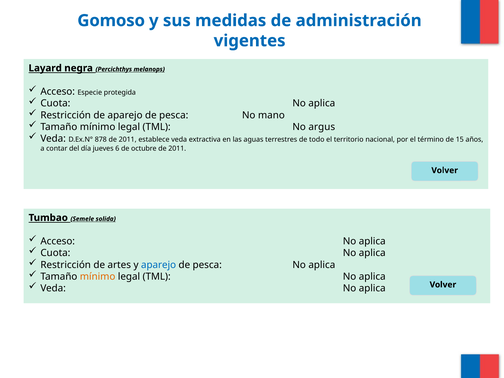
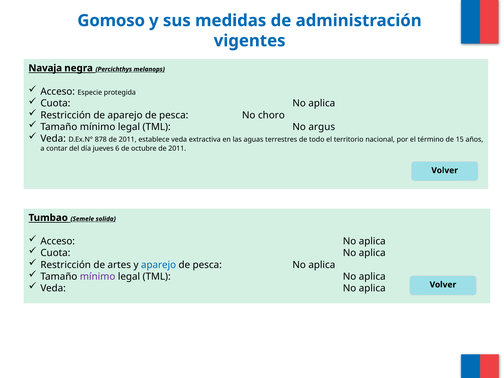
Layard: Layard -> Navaja (45, 68)
mano: mano -> choro (271, 115)
mínimo colour: orange -> purple (98, 277)
